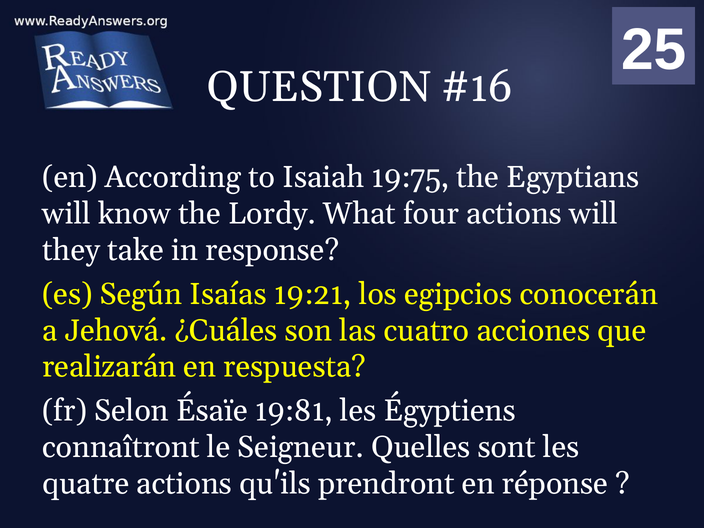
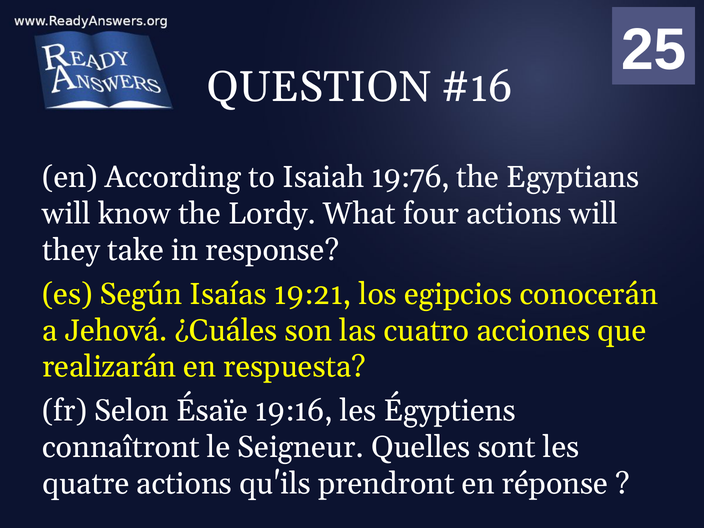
19:75: 19:75 -> 19:76 (410, 177)
19:81: 19:81 -> 19:16 (294, 411)
